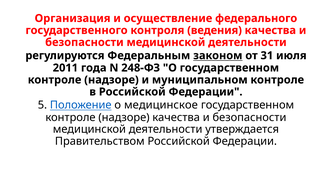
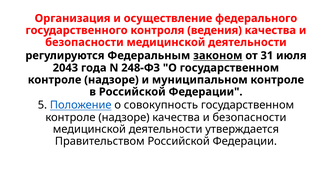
2011: 2011 -> 2043 (65, 68)
медицинское: медицинское -> совокупность (161, 105)
